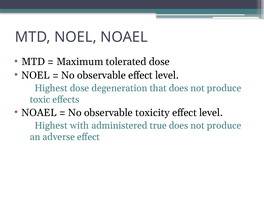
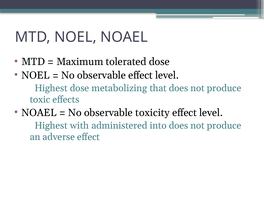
degeneration: degeneration -> metabolizing (119, 88)
true: true -> into (158, 126)
